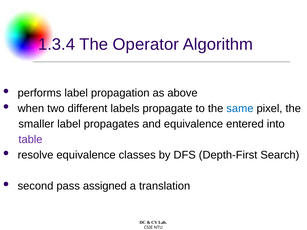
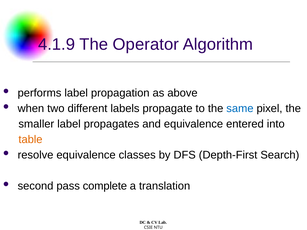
1.3.4: 1.3.4 -> 4.1.9 (57, 44)
table colour: purple -> orange (30, 140)
assigned: assigned -> complete (105, 186)
